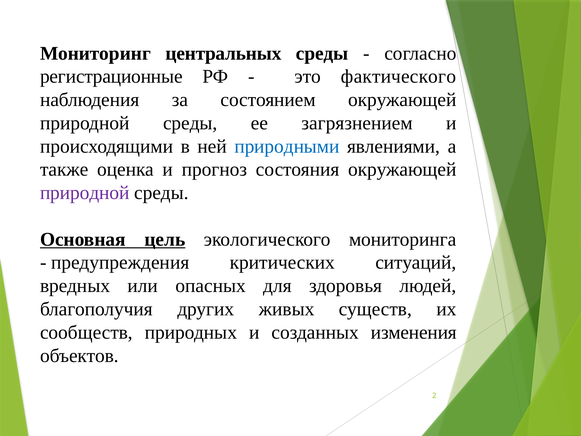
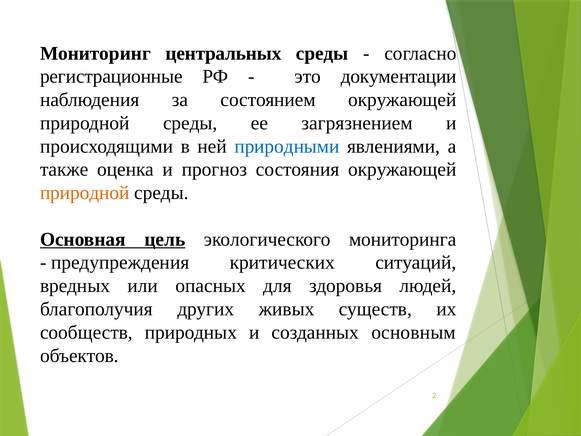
фактического: фактического -> документации (399, 77)
природной colour: purple -> orange (85, 193)
изменения: изменения -> основным (414, 332)
